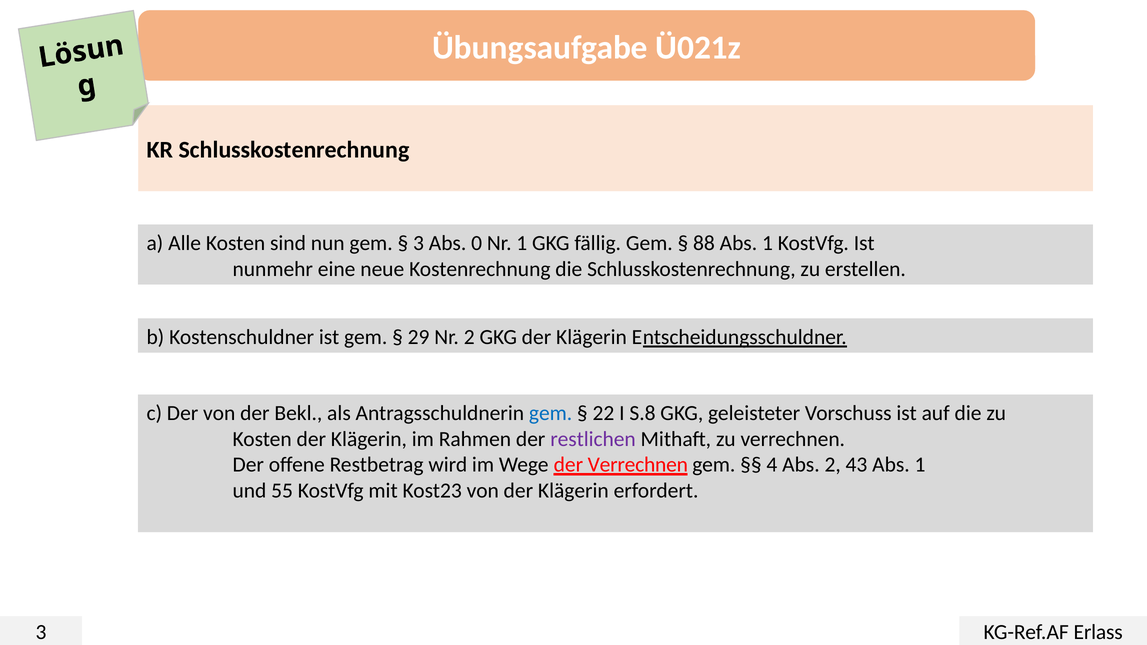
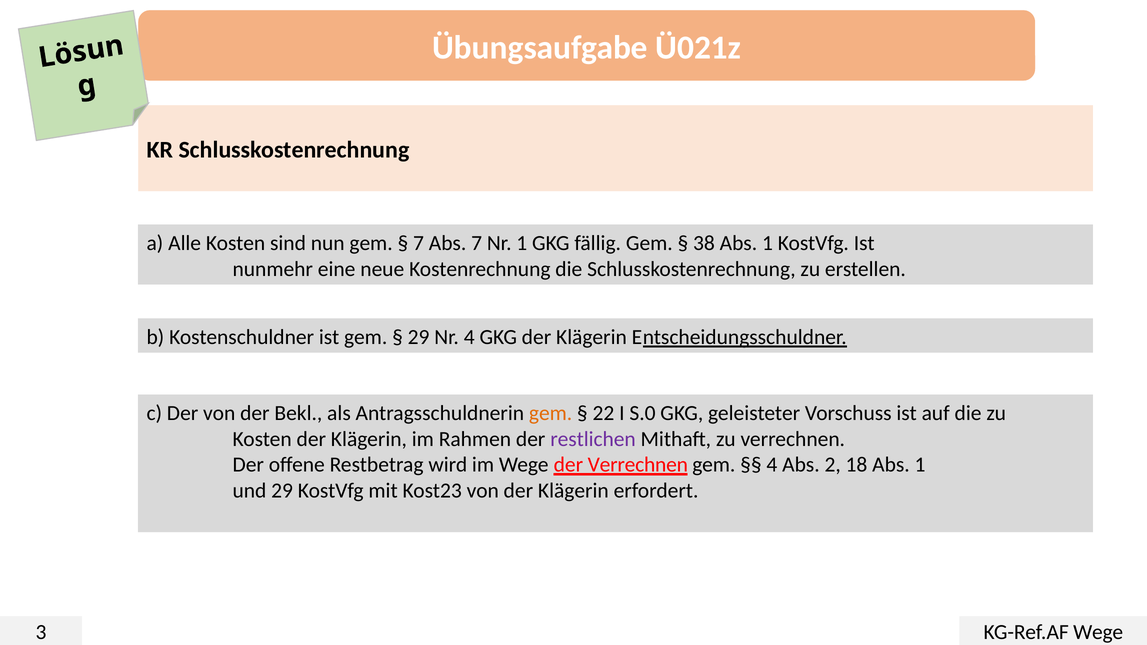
3: 3 -> 7 (419, 243)
Abs 0: 0 -> 7 (477, 243)
88: 88 -> 38 (704, 243)
Nr 2: 2 -> 4 (469, 337)
gem colour: blue -> orange (551, 413)
S.8: S.8 -> S.0 (643, 413)
43: 43 -> 18 (856, 465)
und 55: 55 -> 29 (282, 491)
KG-Ref.AF Erlass: Erlass -> Wege (1098, 632)
